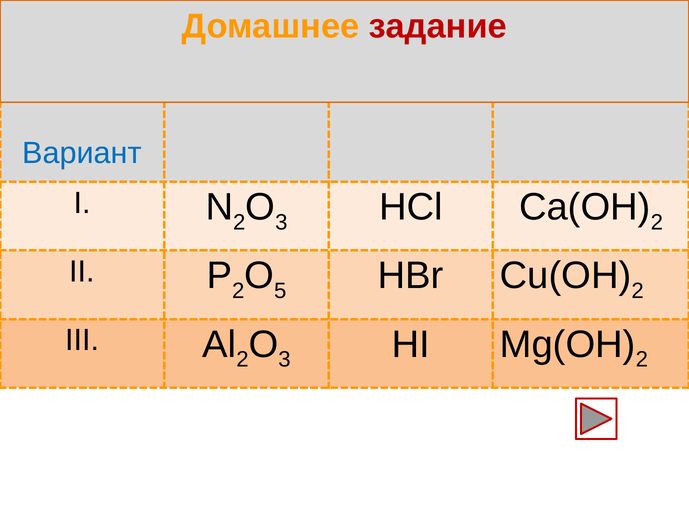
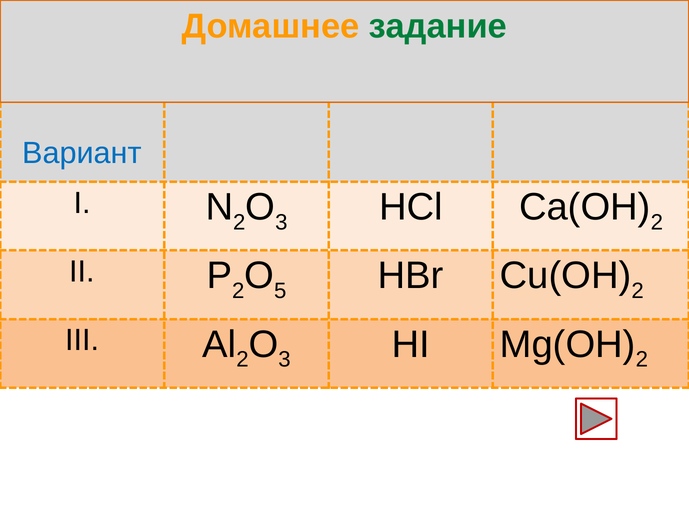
задание colour: red -> green (438, 26)
